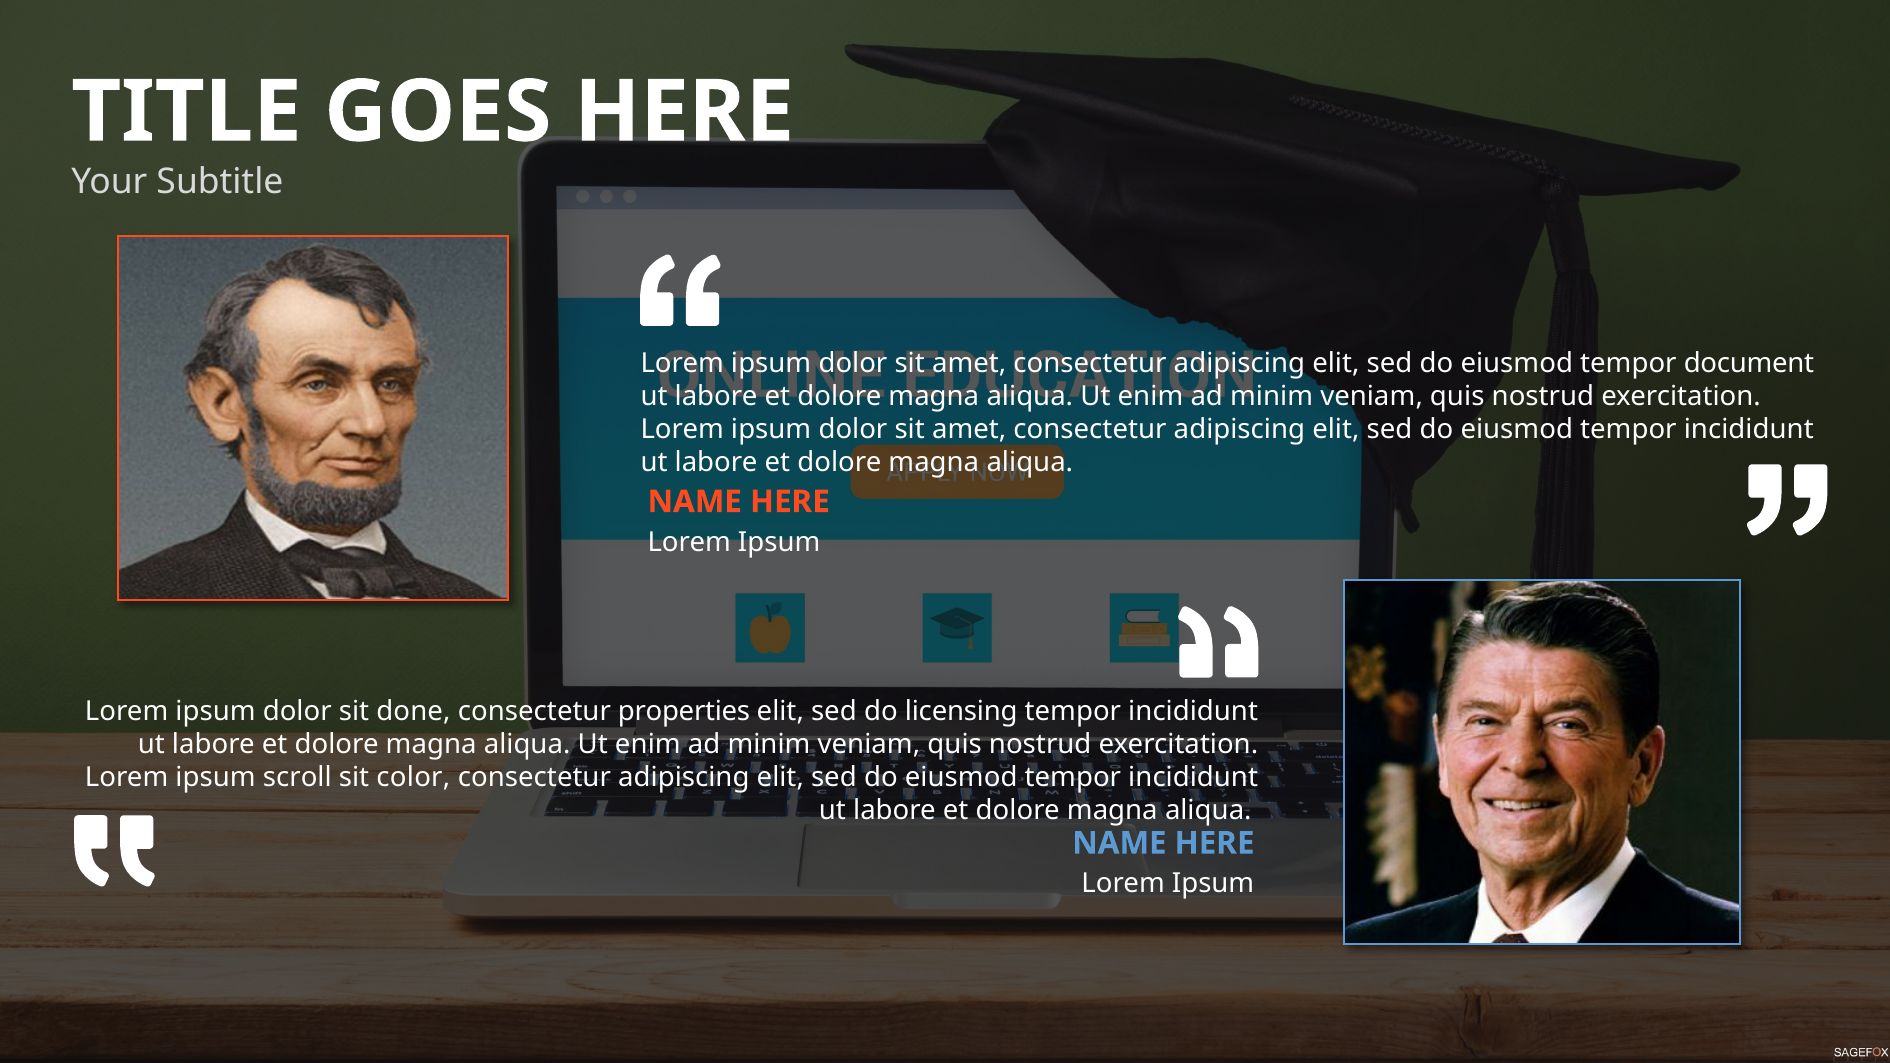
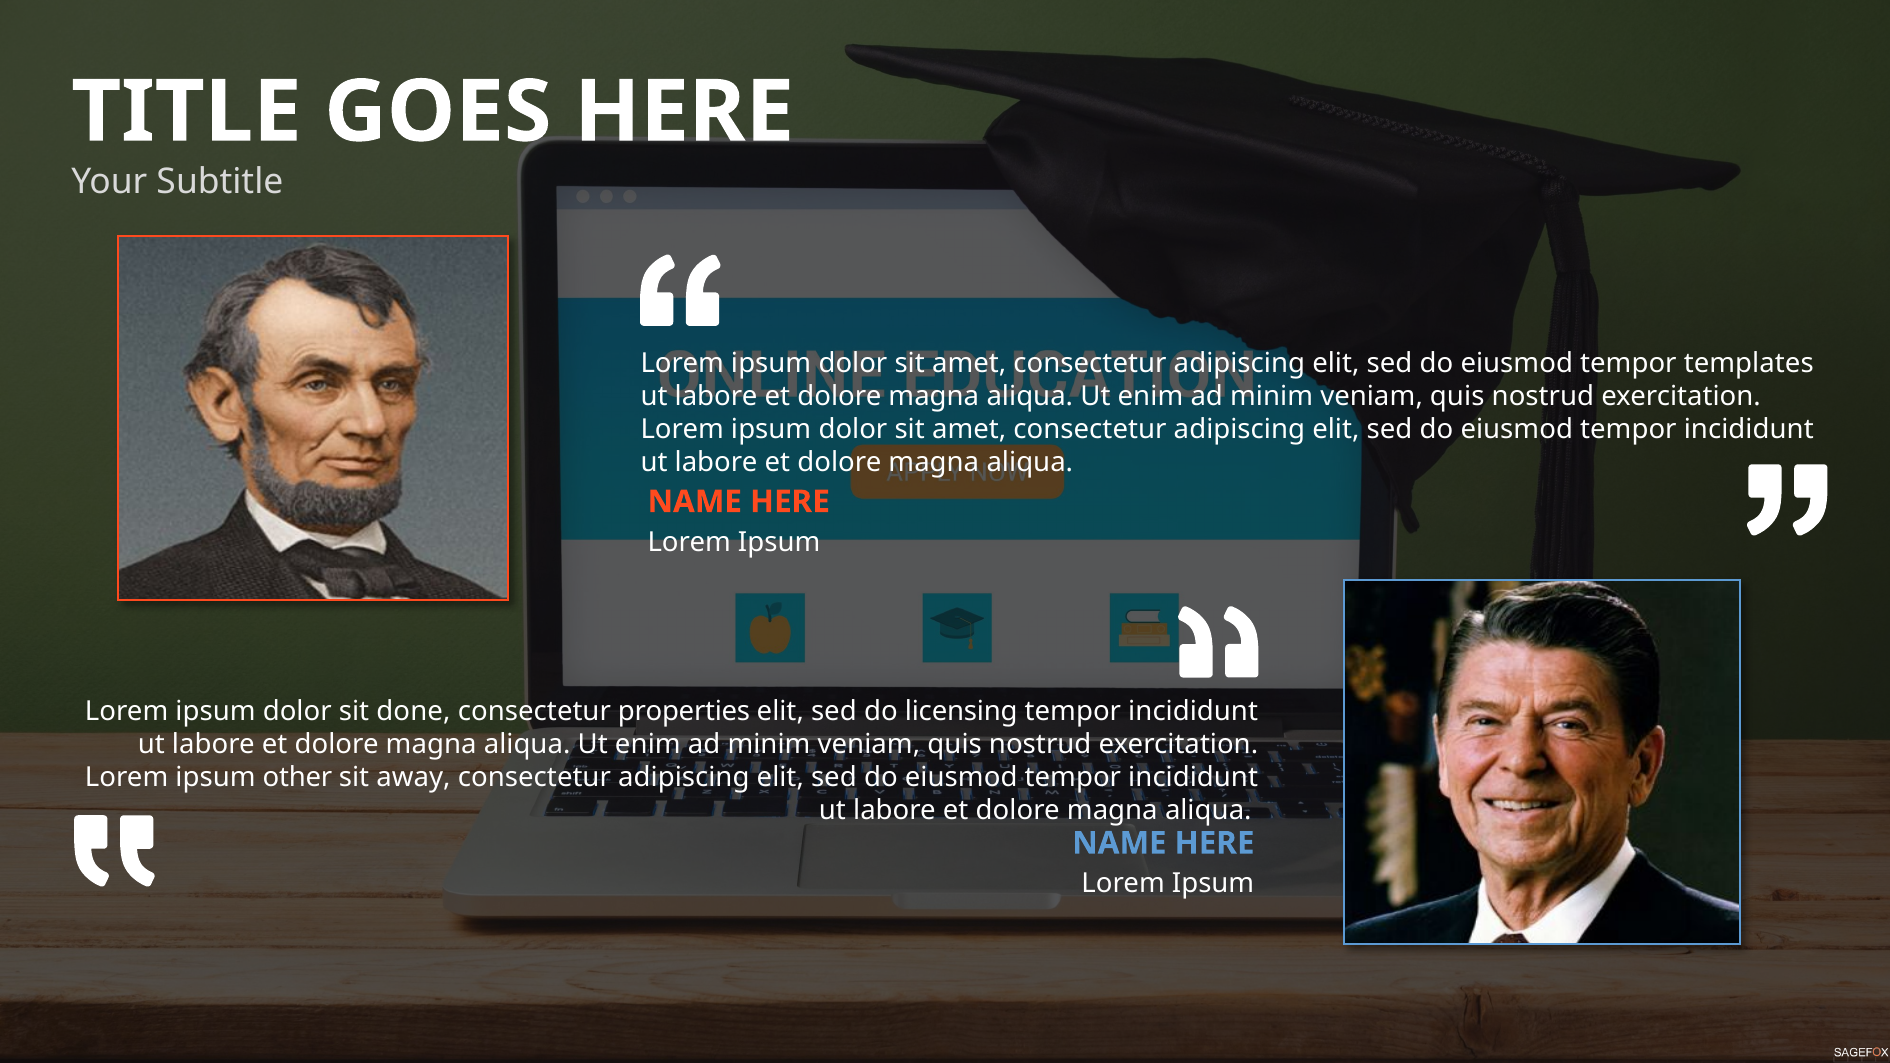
document: document -> templates (1749, 363)
scroll: scroll -> other (297, 778)
color: color -> away (413, 778)
